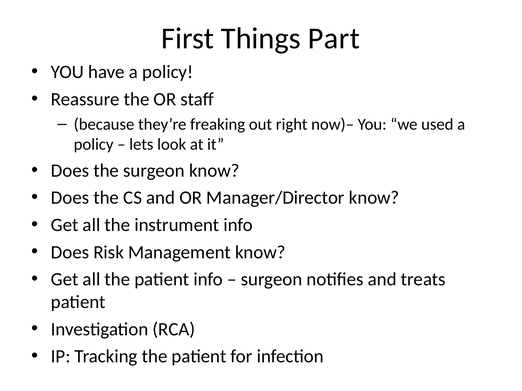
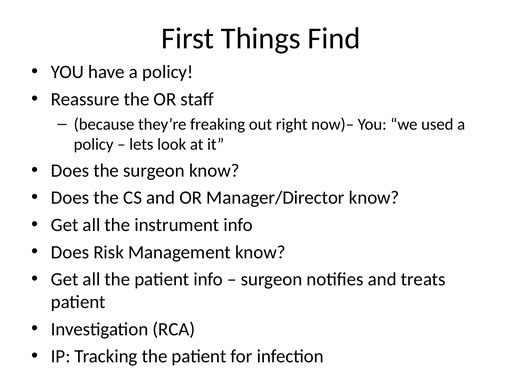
Part: Part -> Find (334, 39)
